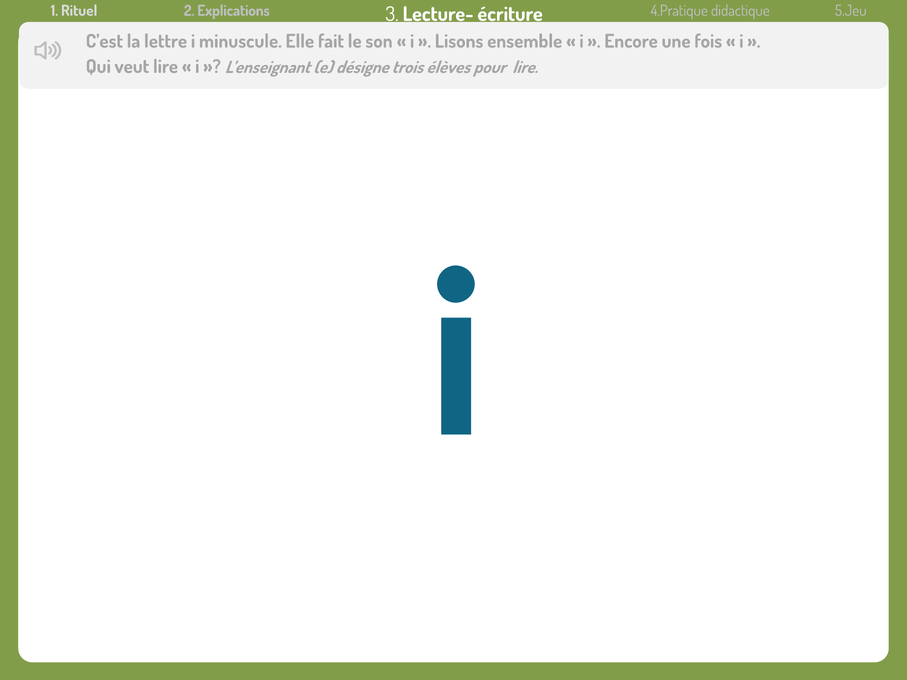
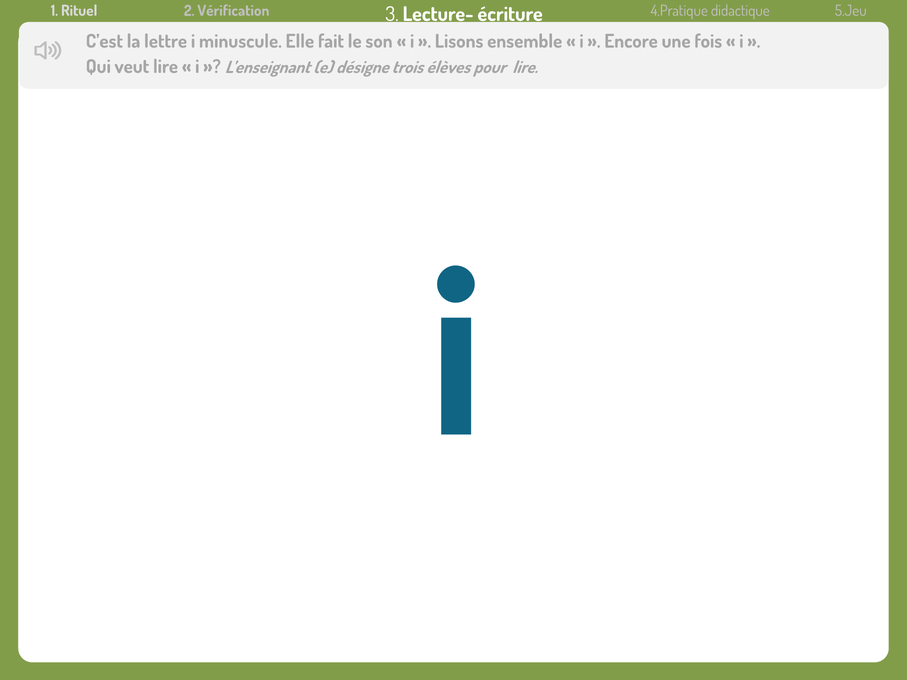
Explications: Explications -> Vérification (233, 11)
